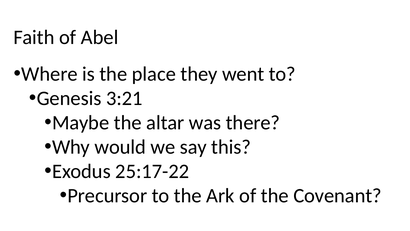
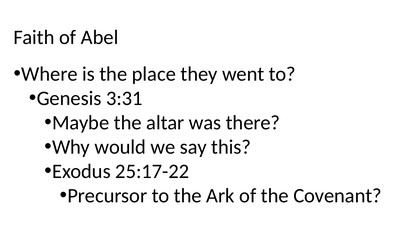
3:21: 3:21 -> 3:31 (124, 98)
